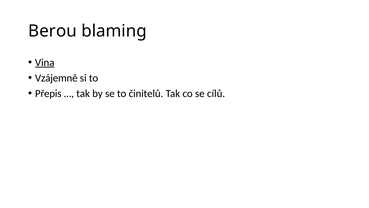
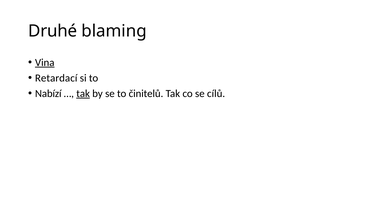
Berou: Berou -> Druhé (53, 31)
Vzájemně: Vzájemně -> Retardací (56, 78)
Přepis: Přepis -> Nabízí (48, 93)
tak underline: none -> present (83, 93)
